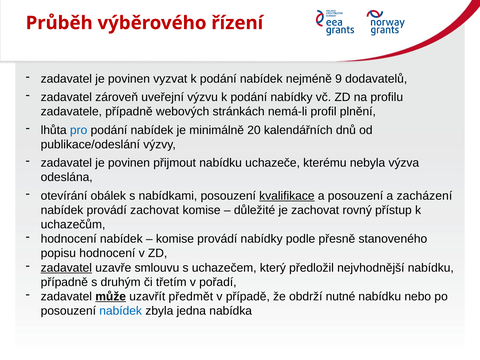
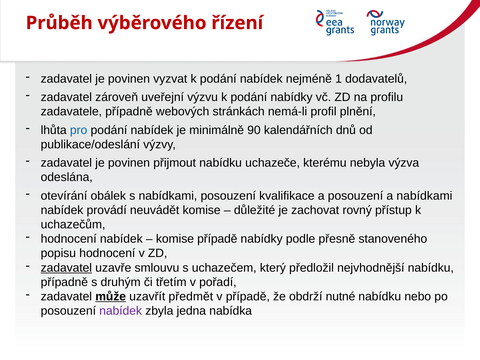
9: 9 -> 1 (339, 79)
20: 20 -> 90 (254, 130)
kvalifikace underline: present -> none (287, 196)
a zacházení: zacházení -> nabídkami (424, 196)
provádí zachovat: zachovat -> neuvádět (155, 210)
komise provádí: provádí -> případě (217, 239)
nabídek colour: blue -> purple (121, 311)
